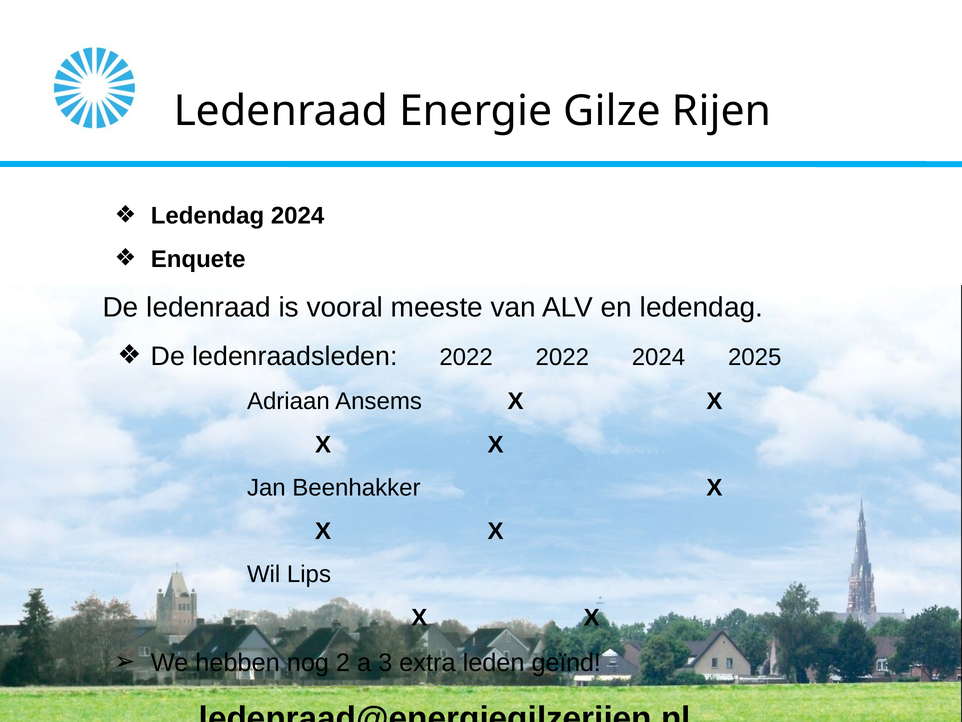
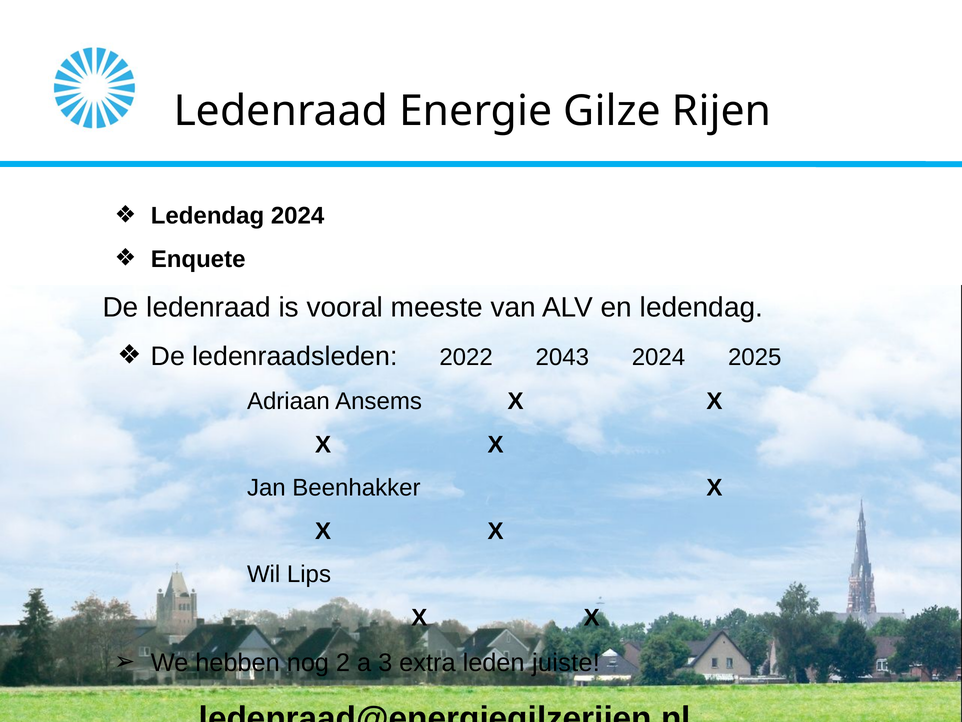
2022 2022: 2022 -> 2043 (562, 357)
geïnd: geïnd -> juiste (566, 662)
